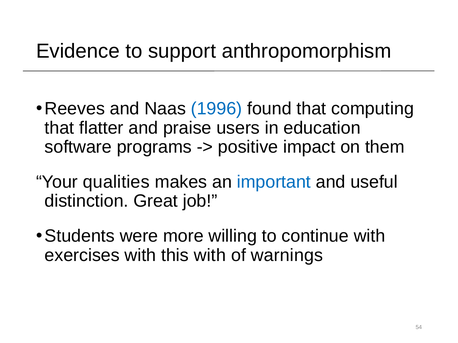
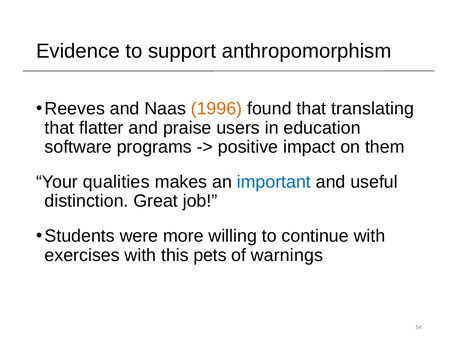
1996 colour: blue -> orange (217, 109)
computing: computing -> translating (373, 109)
this with: with -> pets (210, 256)
